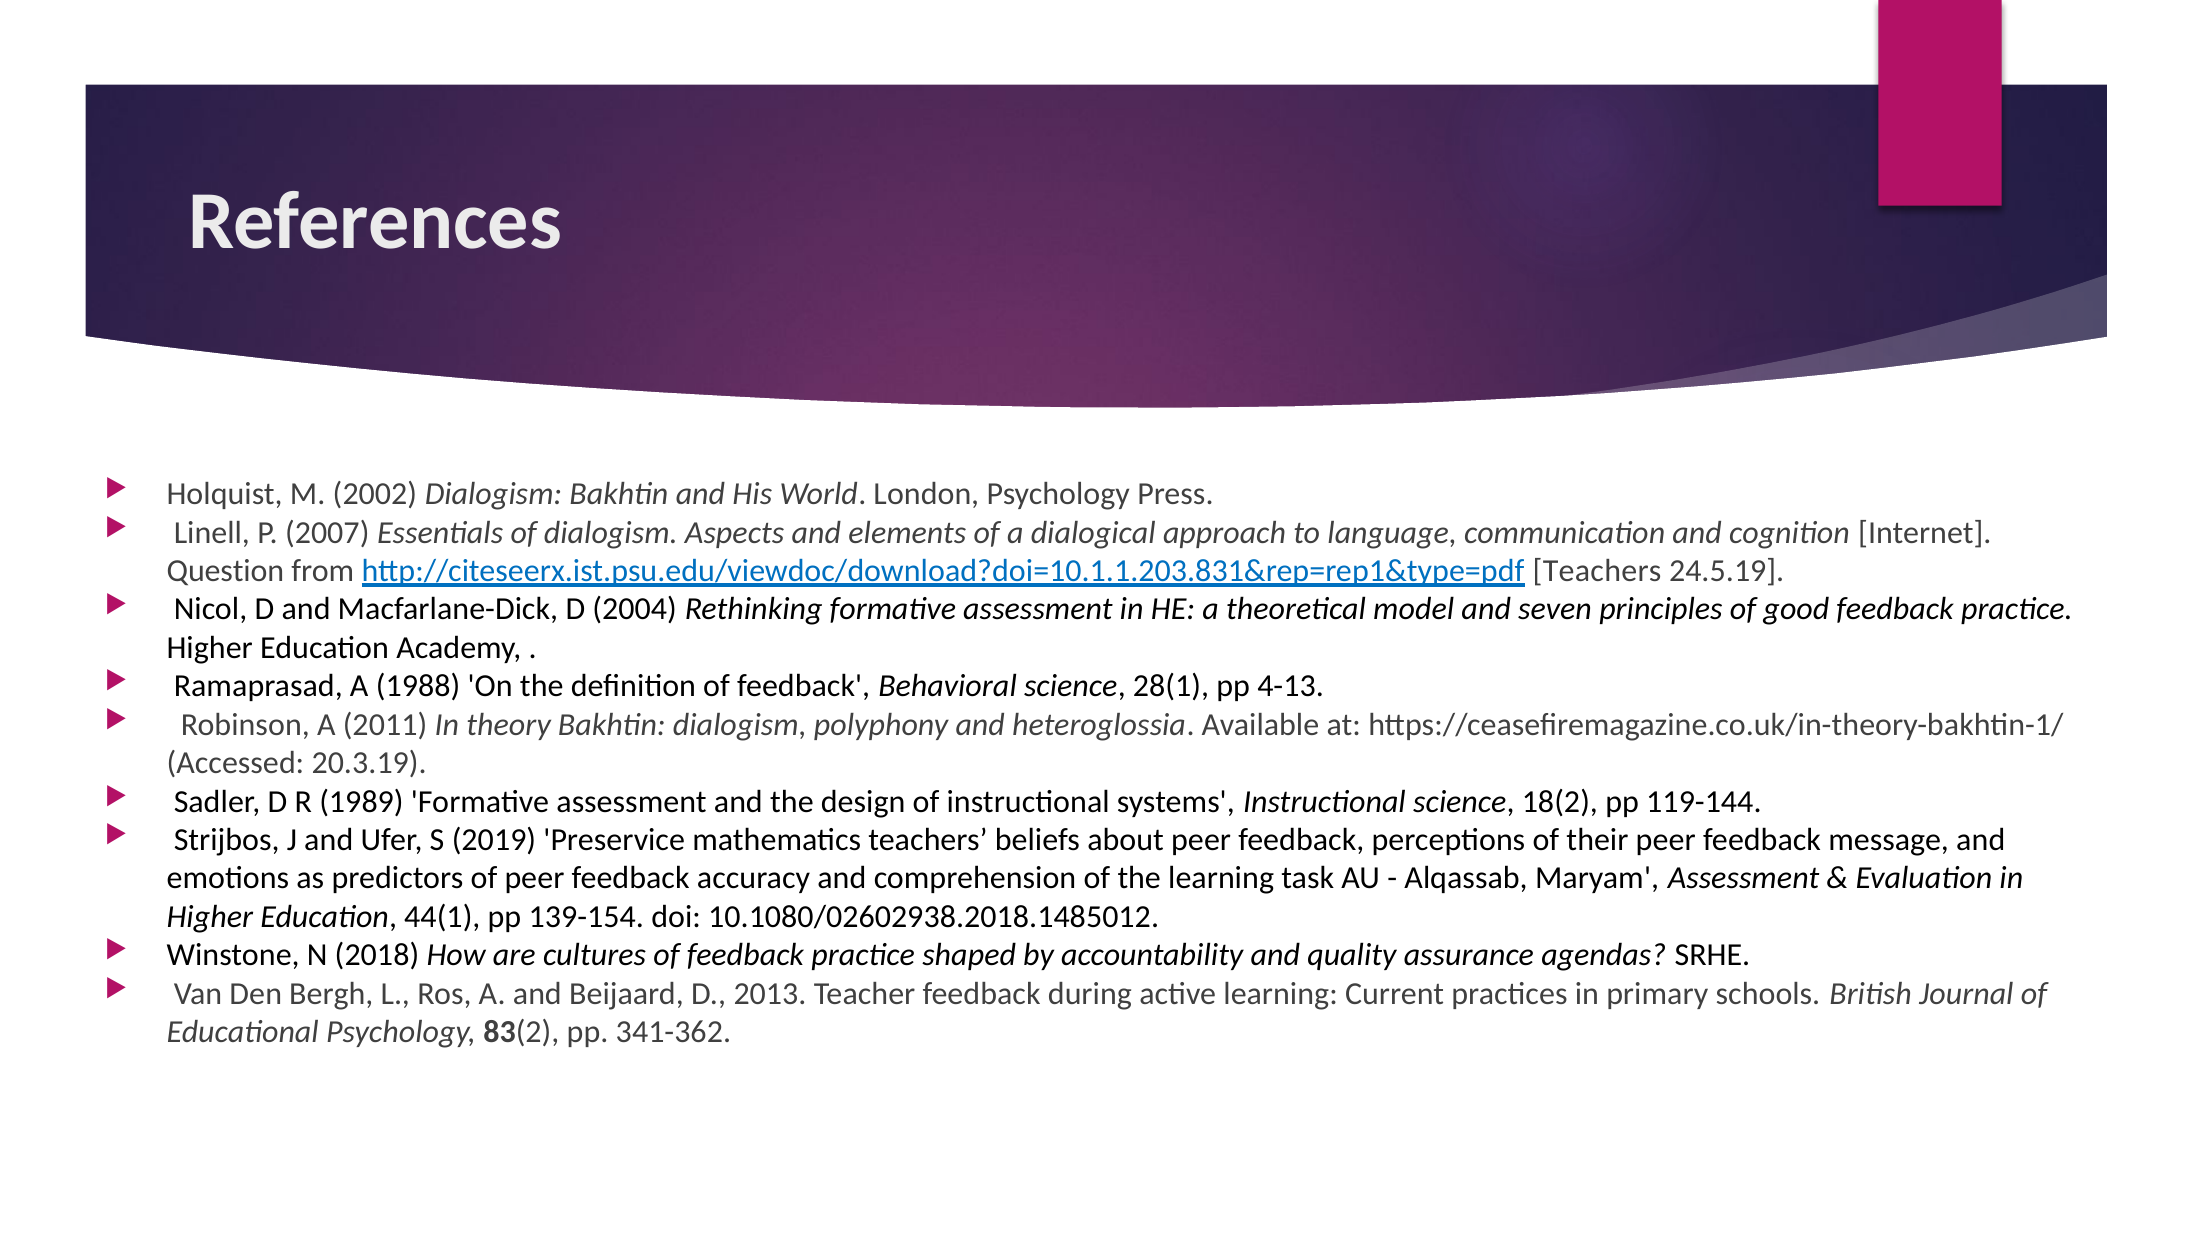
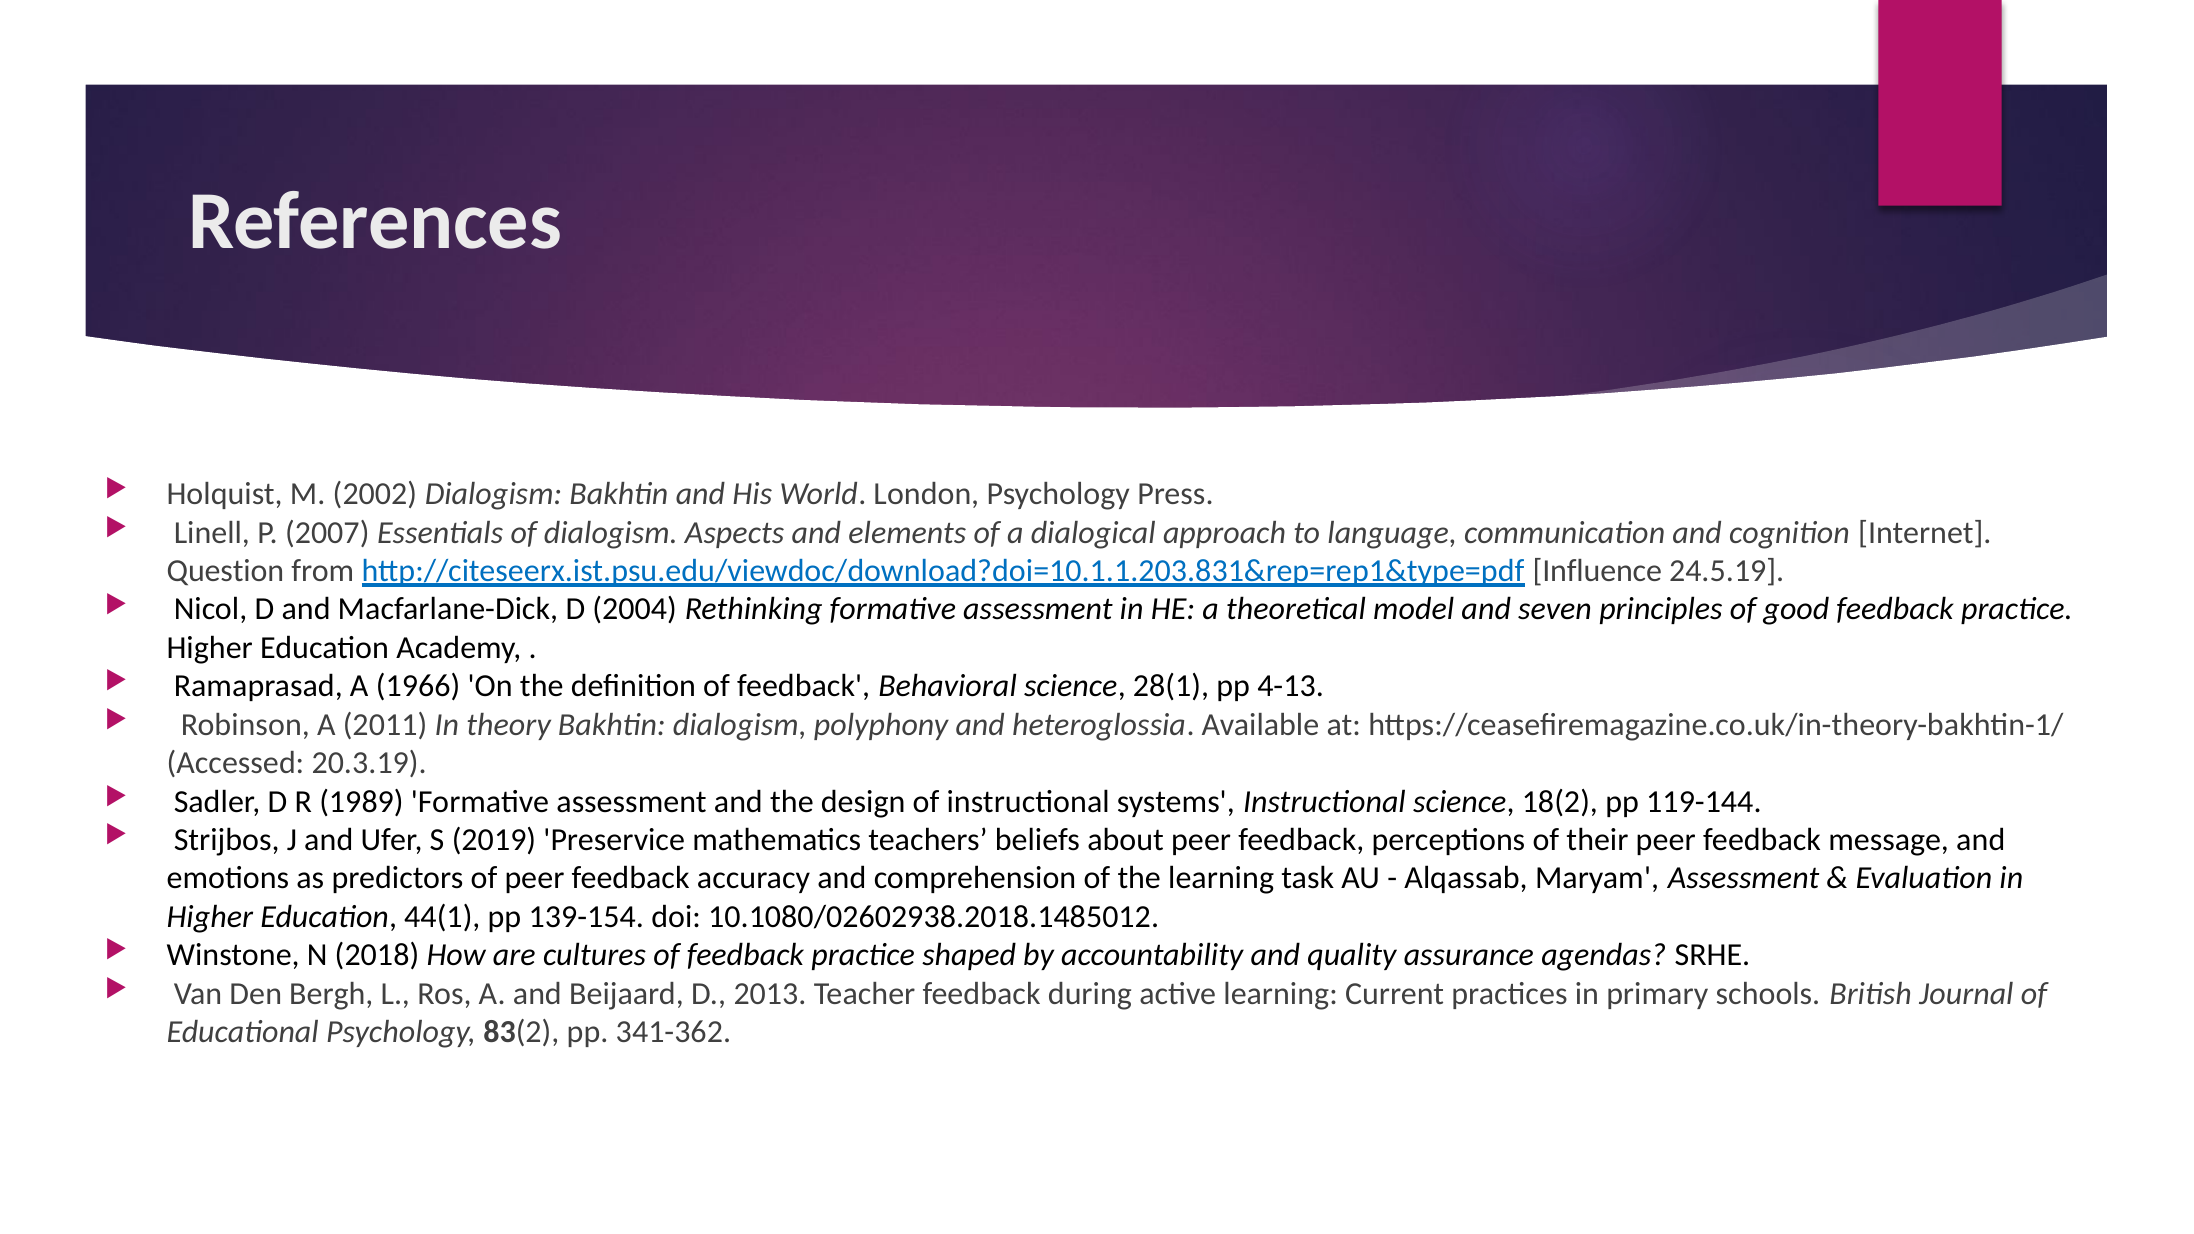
http://citeseerx.ist.psu.edu/viewdoc/download?doi=10.1.1.203.831&rep=rep1&type=pdf Teachers: Teachers -> Influence (1597, 571)
1988: 1988 -> 1966 (418, 686)
